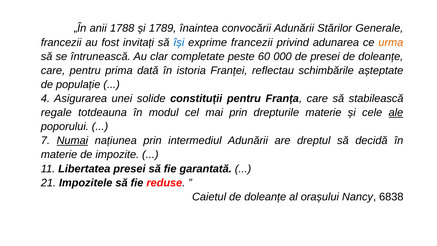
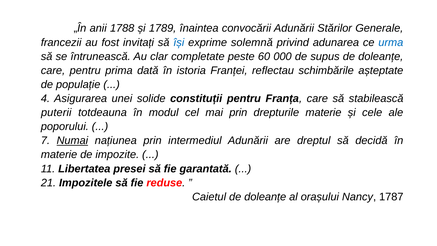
exprime francezii: francezii -> solemnă (252, 42)
urma colour: orange -> blue (391, 42)
de presei: presei -> supus (325, 56)
regale: regale -> puterii (56, 113)
ale underline: present -> none (396, 113)
6838: 6838 -> 1787 (391, 197)
